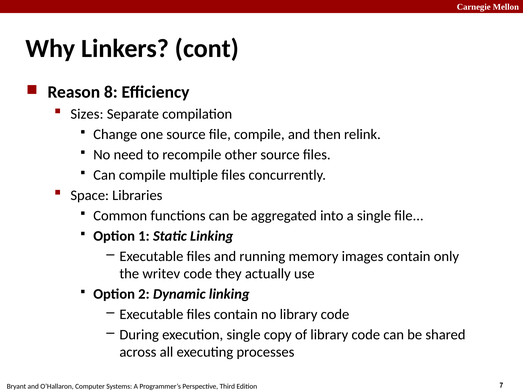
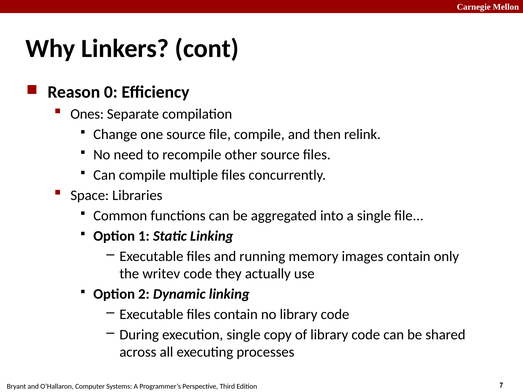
8: 8 -> 0 (111, 92)
Sizes: Sizes -> Ones (87, 114)
